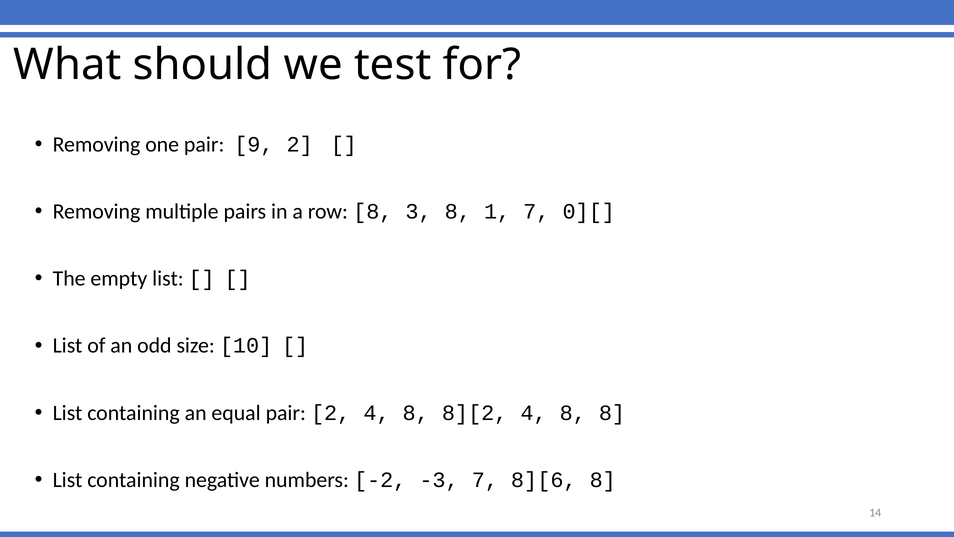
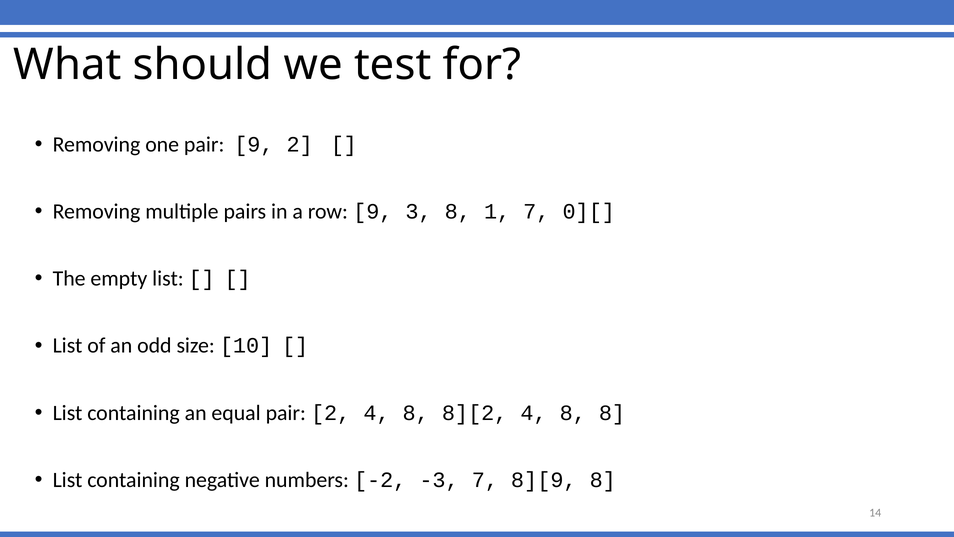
row 8: 8 -> 9 (373, 211)
6: 6 -> 9 (557, 480)
